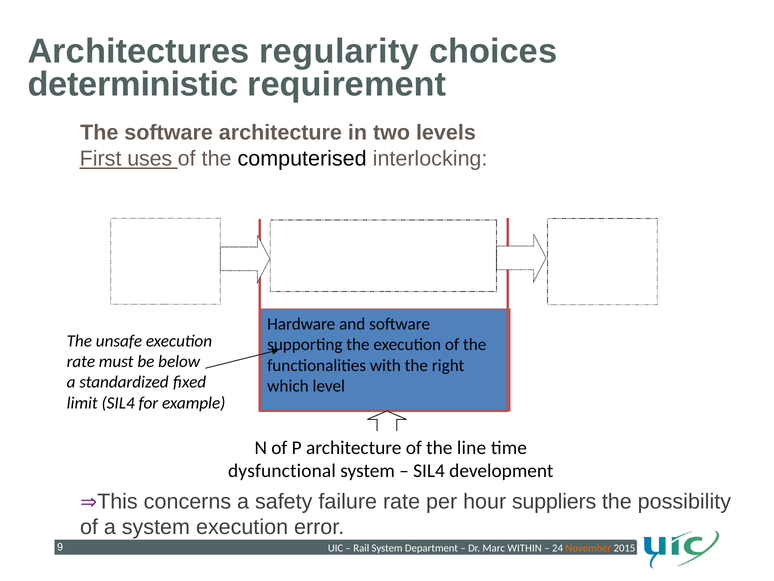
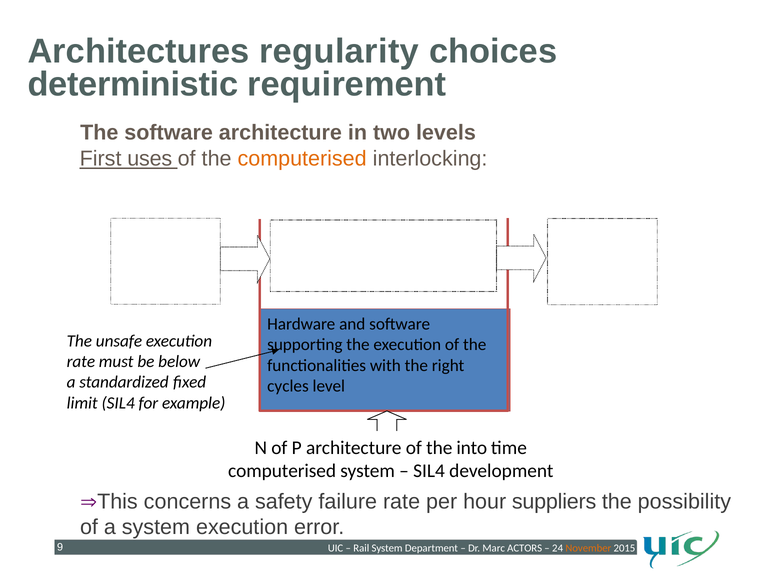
computerised colour: black -> orange (302, 159)
which: which -> cycles (288, 386)
line: line -> into (472, 447)
dysfunctional: dysfunctional -> computerised (282, 471)
WITHIN: WITHIN -> ACTORS (525, 548)
